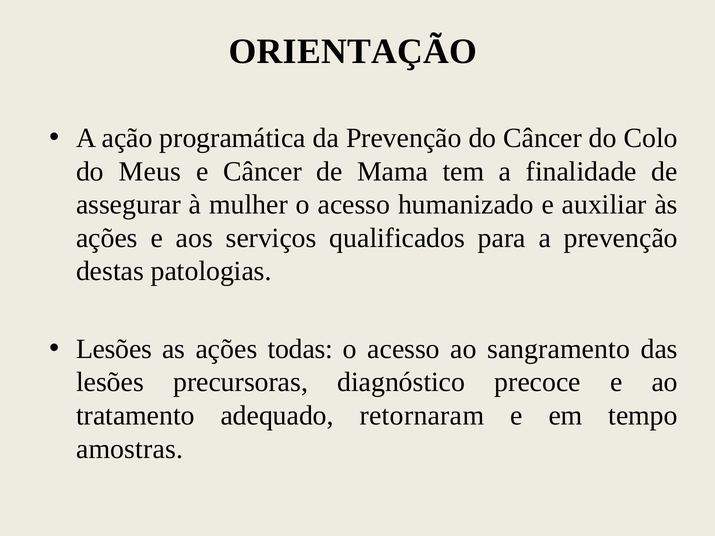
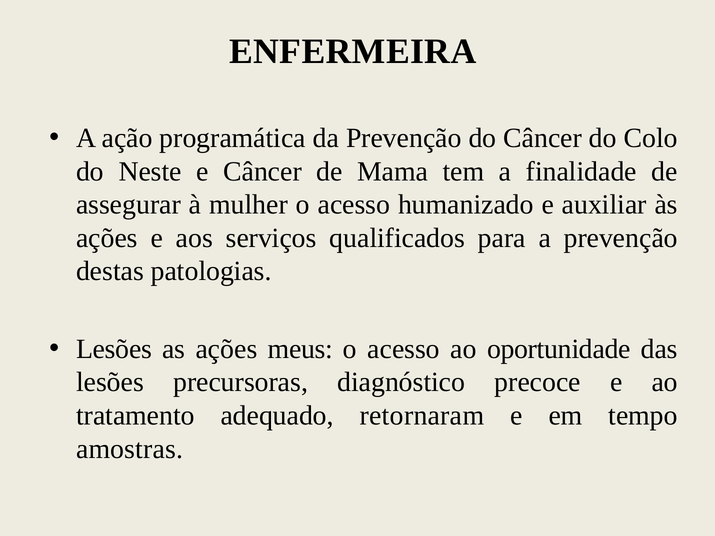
ORIENTAÇÃO: ORIENTAÇÃO -> ENFERMEIRA (353, 51)
Meus: Meus -> Neste (150, 172)
todas: todas -> meus (300, 349)
sangramento: sangramento -> oportunidade (559, 349)
